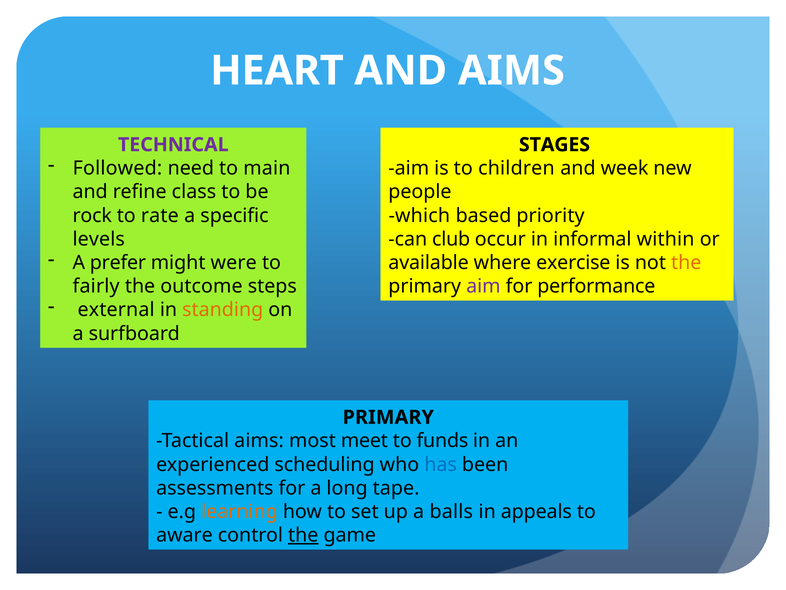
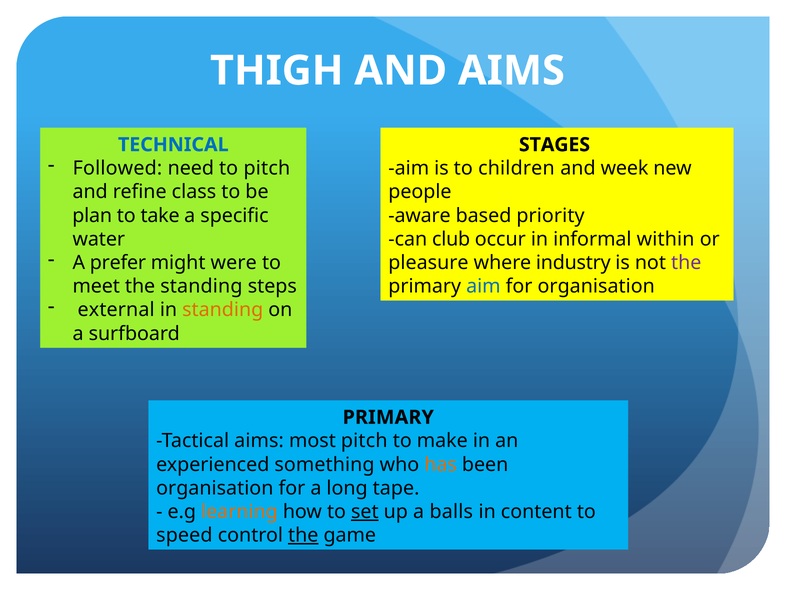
HEART: HEART -> THIGH (277, 71)
TECHNICAL colour: purple -> blue (173, 145)
to main: main -> pitch (267, 168)
rock: rock -> plan (92, 215)
rate: rate -> take (160, 215)
which: which -> aware (419, 215)
levels: levels -> water (99, 239)
available: available -> pleasure (428, 263)
exercise: exercise -> industry (573, 263)
the colour: orange -> purple (686, 263)
fairly: fairly -> meet (96, 286)
the outcome: outcome -> standing (201, 286)
aim colour: purple -> blue (483, 286)
for performance: performance -> organisation (596, 286)
most meet: meet -> pitch (364, 441)
funds: funds -> make (442, 441)
scheduling: scheduling -> something (324, 464)
has colour: blue -> orange (441, 464)
assessments: assessments -> organisation (215, 488)
set underline: none -> present (365, 511)
appeals: appeals -> content (536, 511)
aware: aware -> speed (184, 535)
